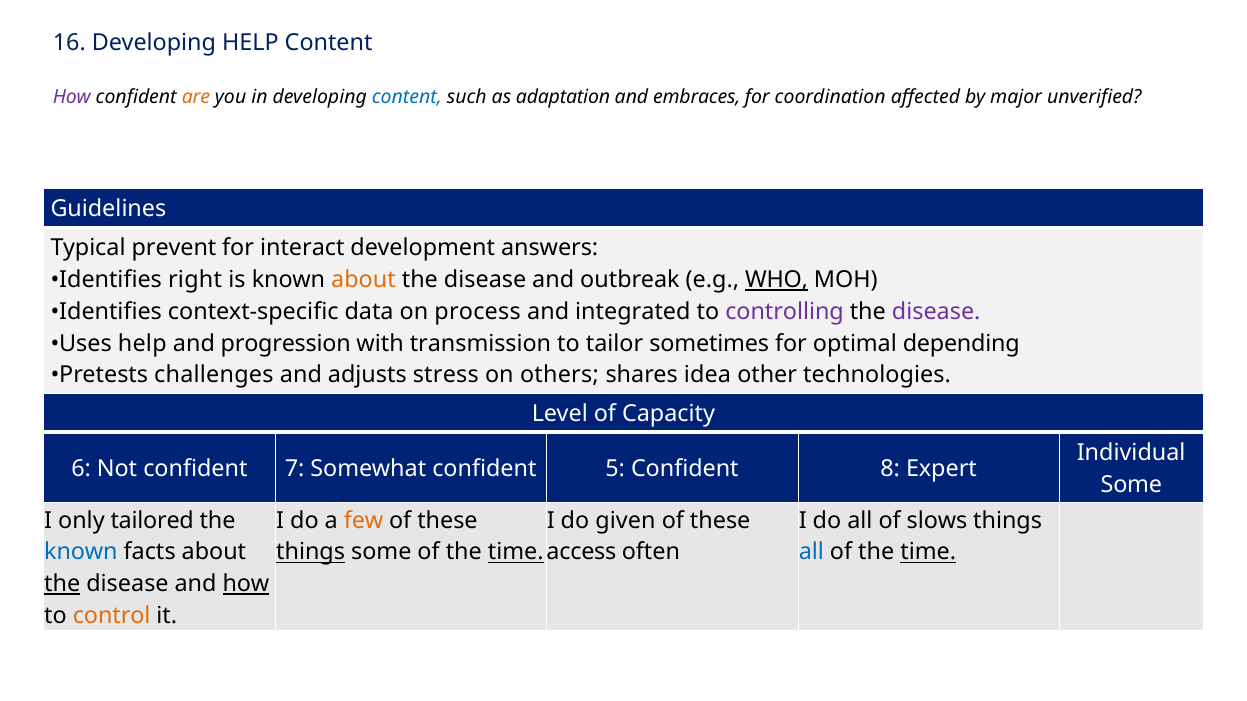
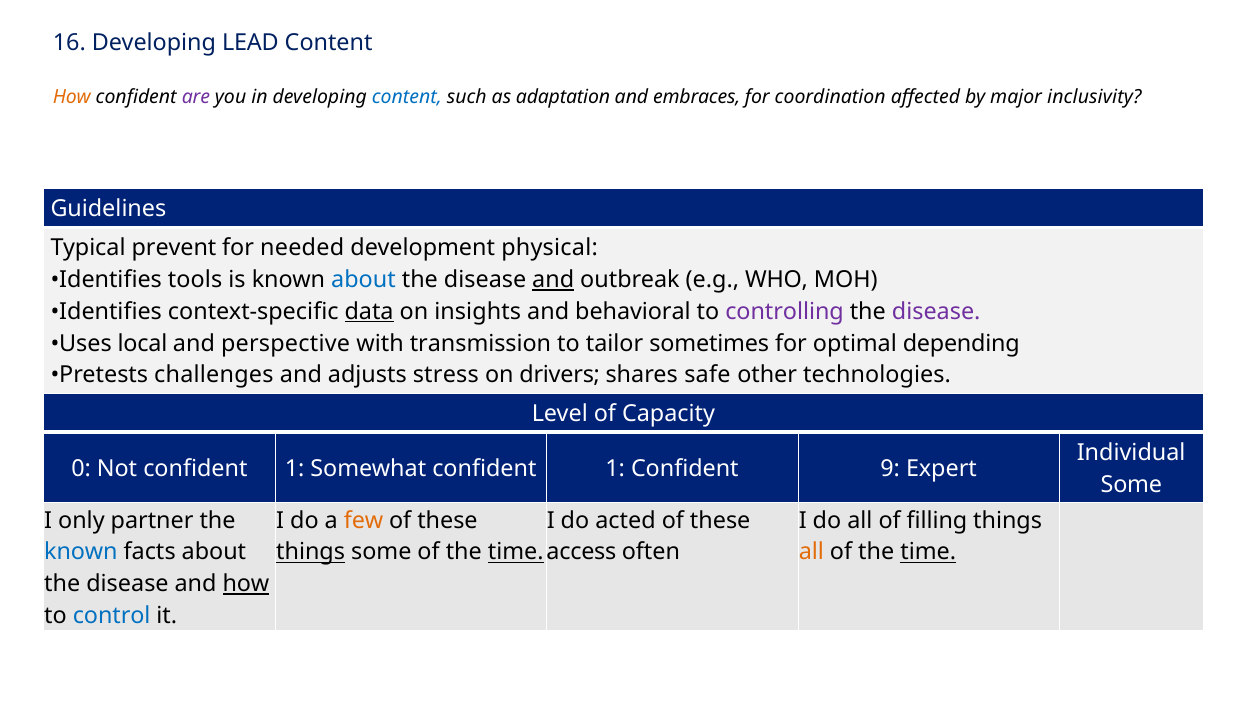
Developing HELP: HELP -> LEAD (250, 43)
How colour: purple -> orange (72, 98)
are colour: orange -> purple (196, 98)
unverified: unverified -> inclusivity (1094, 98)
interact: interact -> needed (302, 248)
answers: answers -> physical (550, 248)
right: right -> tools (195, 280)
about colour: orange -> blue (363, 280)
and underline: none -> present (553, 280)
WHO underline: present -> none (777, 280)
data underline: none -> present (369, 312)
process: process -> insights (478, 312)
integrated: integrated -> behavioral (633, 312)
Uses help: help -> local (142, 344)
progression: progression -> perspective (286, 344)
others: others -> drivers (560, 375)
idea: idea -> safe (707, 375)
6: 6 -> 0 (81, 469)
Not confident 7: 7 -> 1 (295, 469)
Somewhat confident 5: 5 -> 1 (615, 469)
8: 8 -> 9 (890, 469)
tailored: tailored -> partner (152, 521)
given: given -> acted (625, 521)
slows: slows -> filling (937, 521)
all colour: blue -> orange (811, 553)
the underline: present -> none (62, 584)
control colour: orange -> blue (112, 616)
